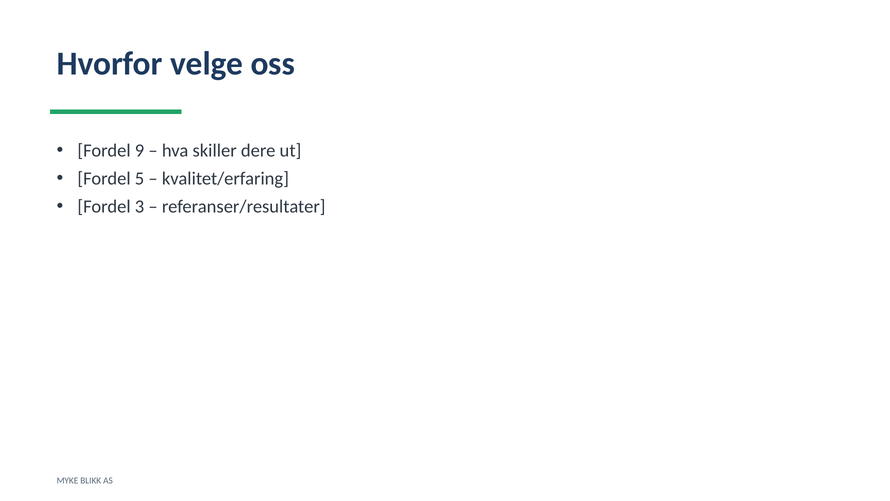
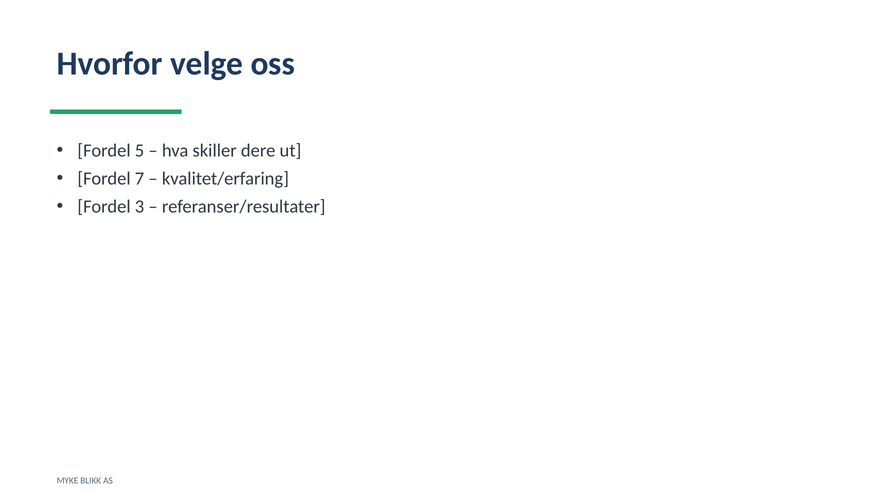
9: 9 -> 5 (140, 151)
5: 5 -> 7 (140, 179)
